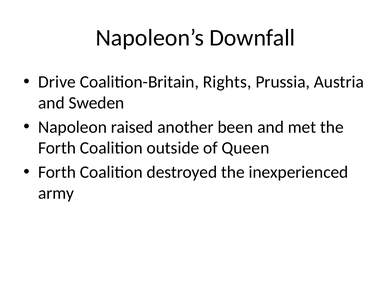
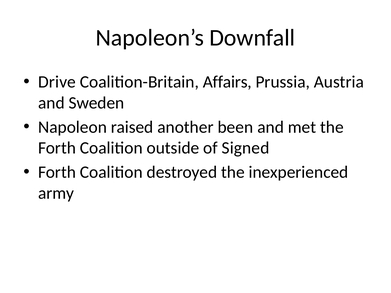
Rights: Rights -> Affairs (227, 82)
Queen: Queen -> Signed (246, 148)
